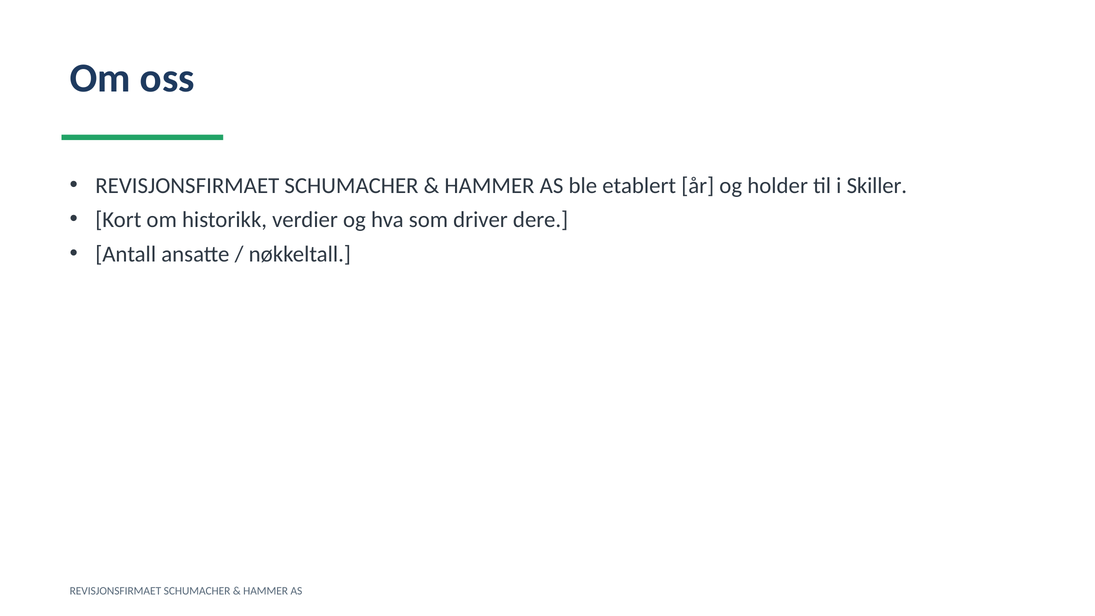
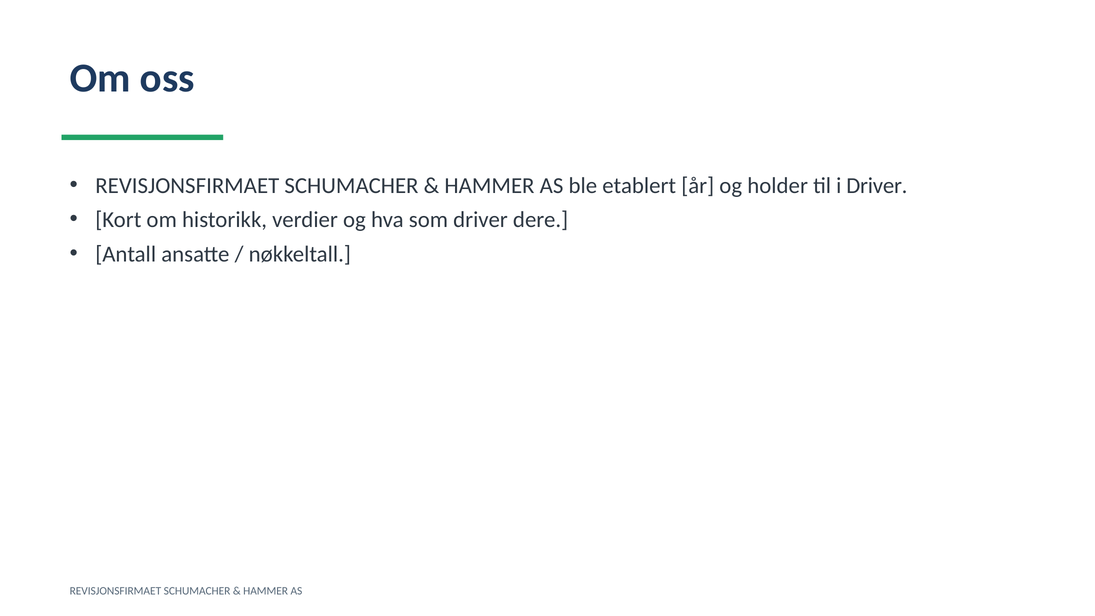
i Skiller: Skiller -> Driver (877, 185)
